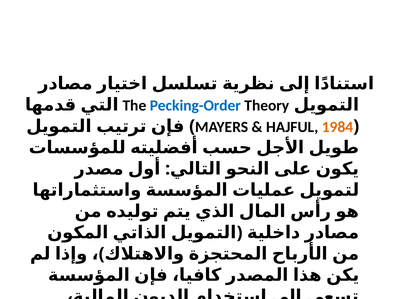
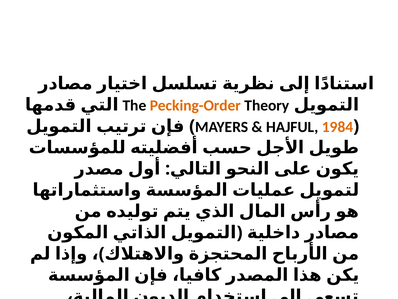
Pecking-Order colour: blue -> orange (195, 105)
